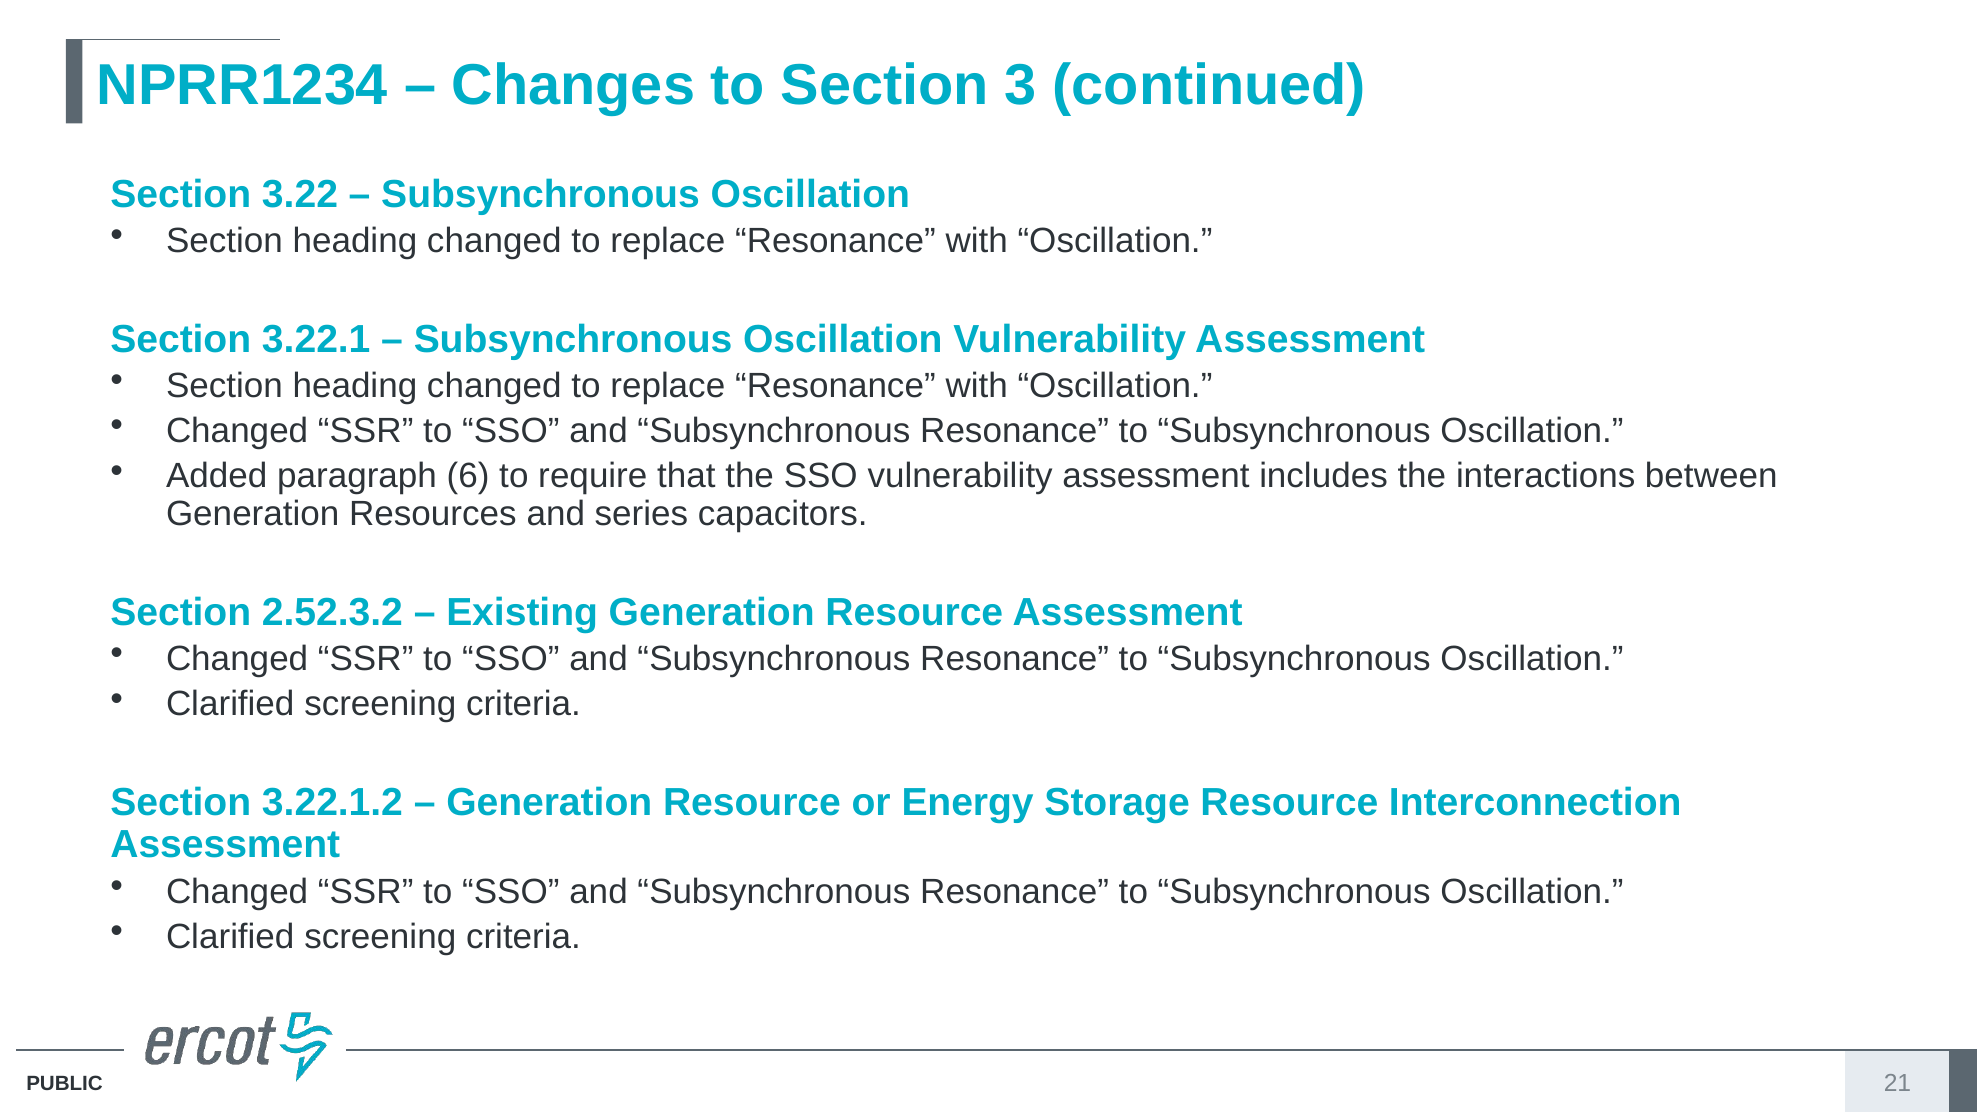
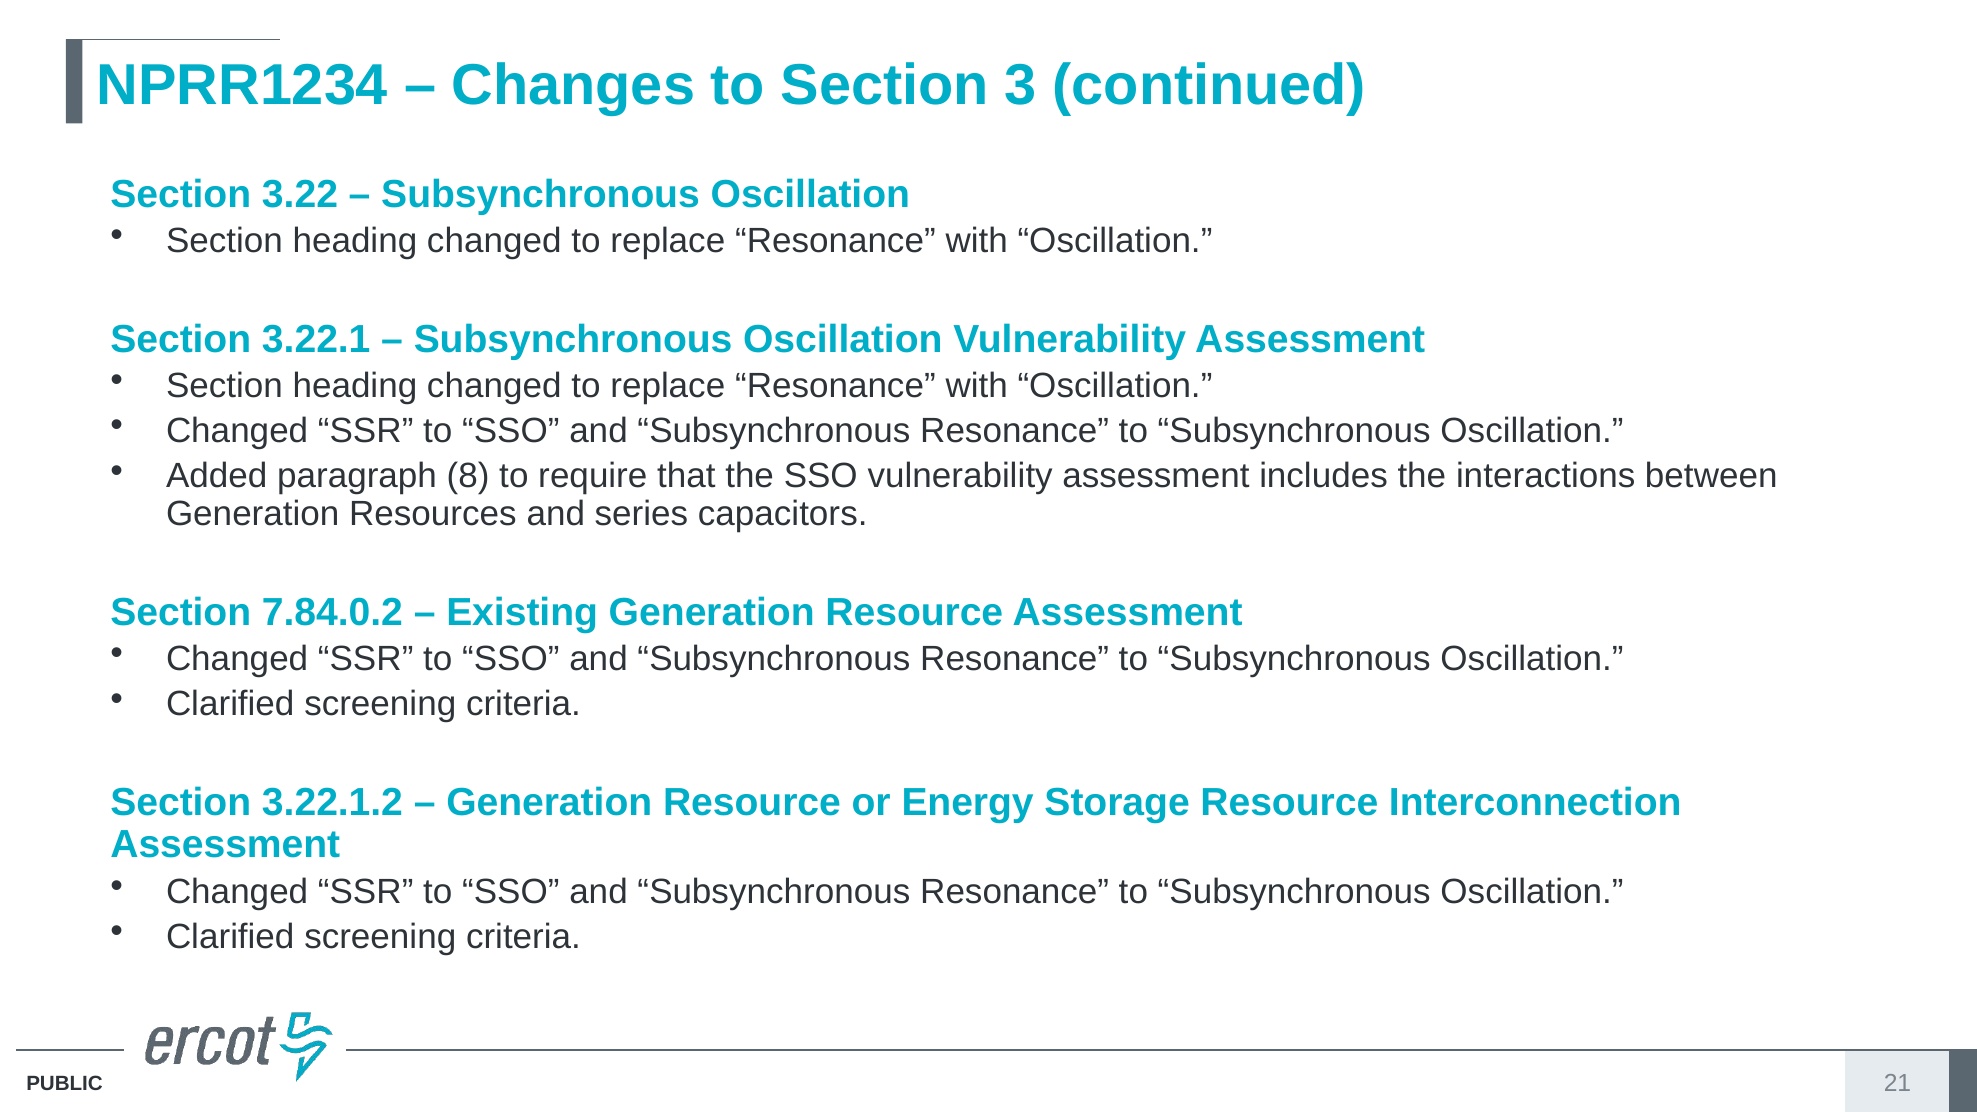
6: 6 -> 8 (468, 476)
2.52.3.2: 2.52.3.2 -> 7.84.0.2 (332, 612)
